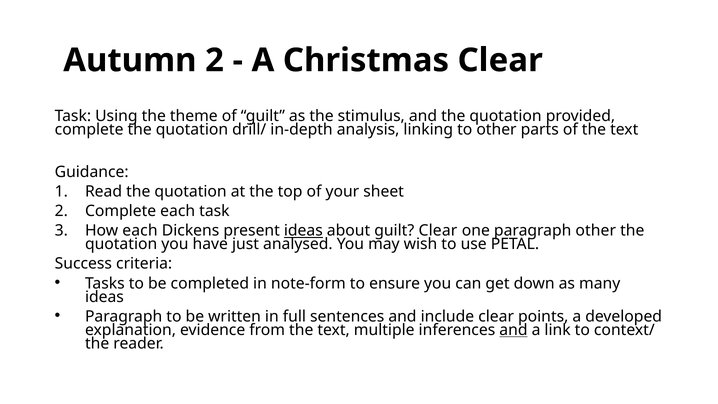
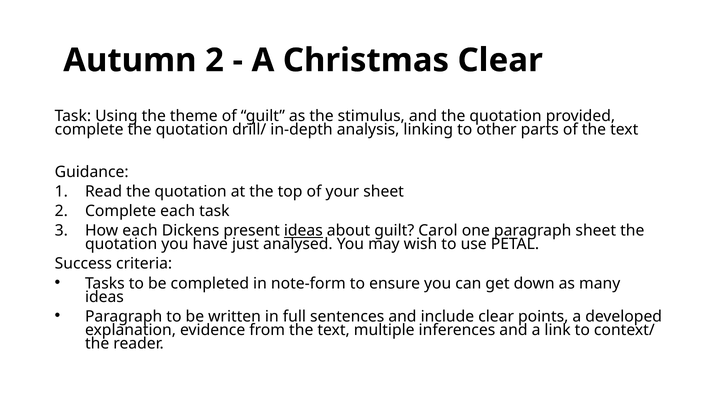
guilt Clear: Clear -> Carol (438, 231)
paragraph other: other -> sheet (596, 231)
and underline: present -> none (513, 330)
